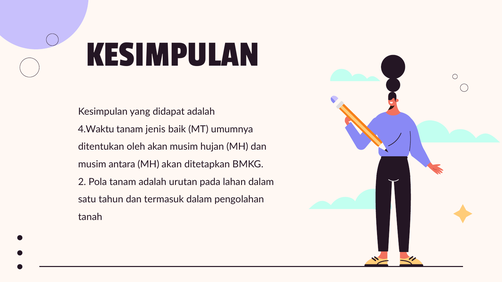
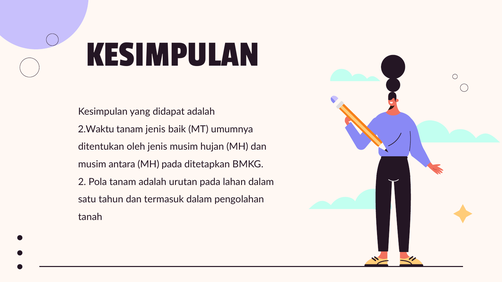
4.Waktu: 4.Waktu -> 2.Waktu (96, 129)
oleh akan: akan -> jenis (157, 147)
MH akan: akan -> pada (172, 164)
